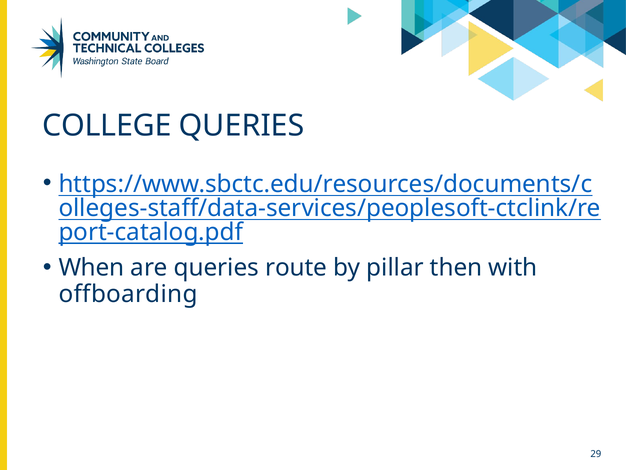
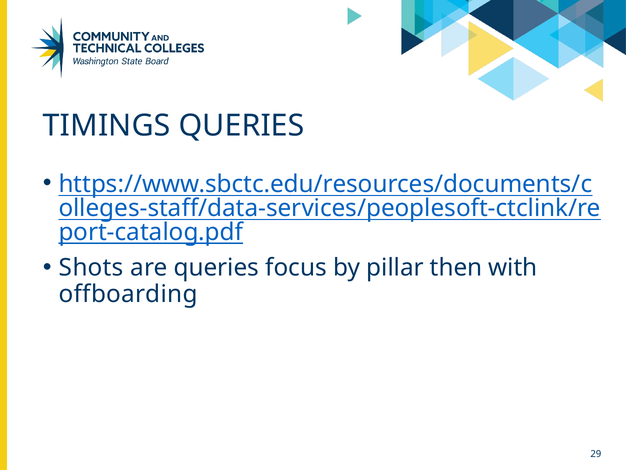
COLLEGE: COLLEGE -> TIMINGS (107, 125)
When: When -> Shots (91, 268)
route: route -> focus (296, 268)
